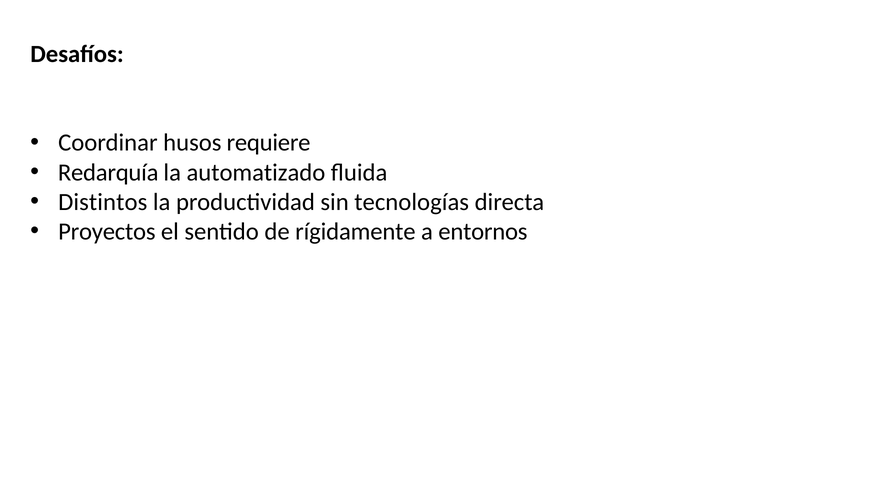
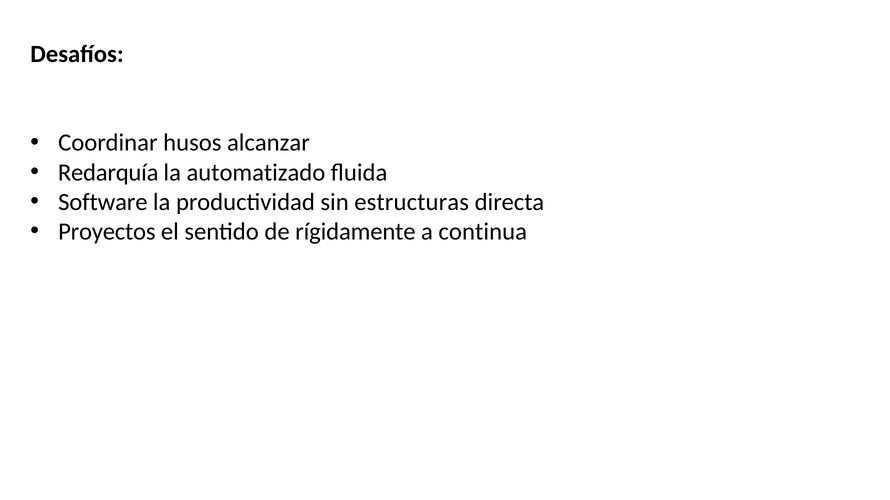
requiere: requiere -> alcanzar (268, 143)
Distintos: Distintos -> Software (103, 202)
tecnologías: tecnologías -> estructuras (412, 202)
entornos: entornos -> continua (483, 232)
